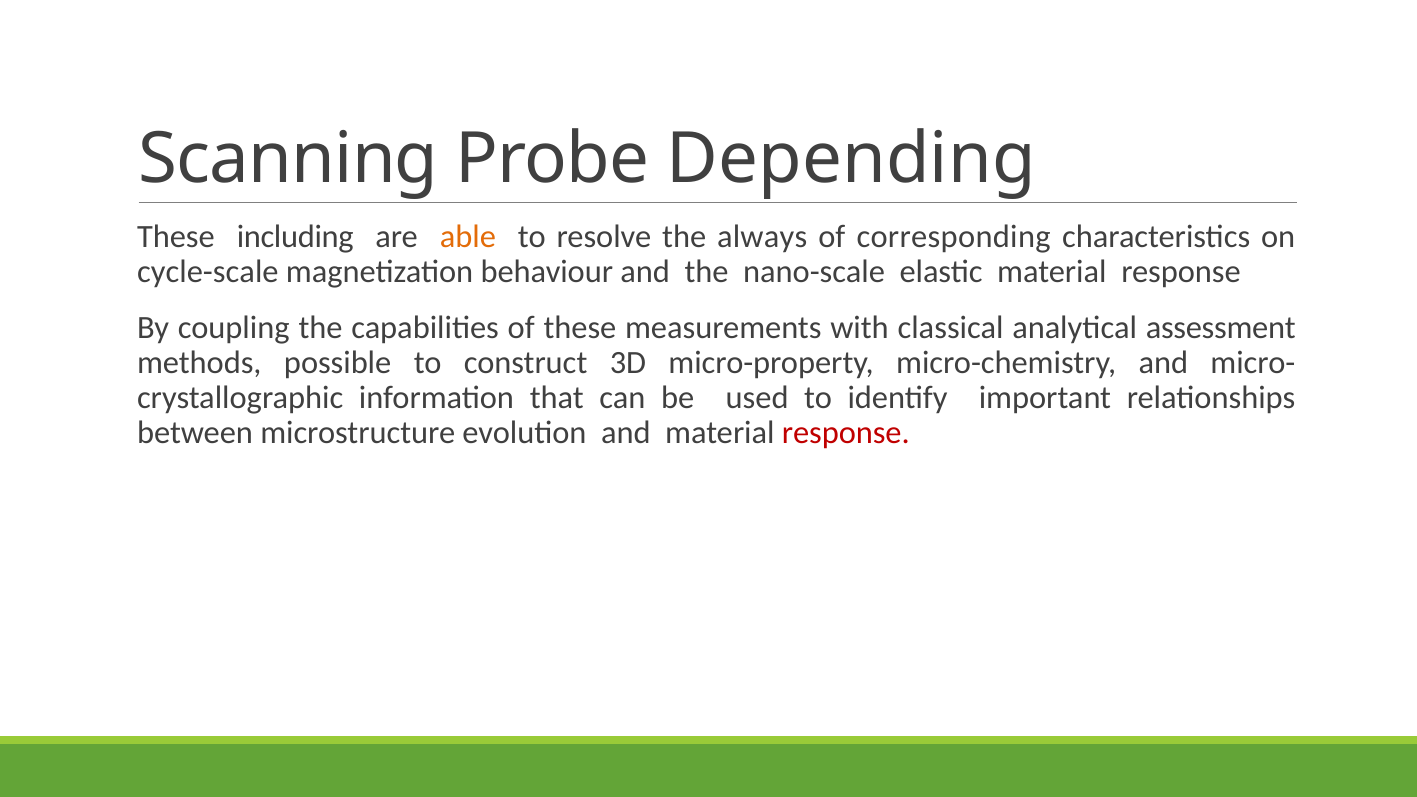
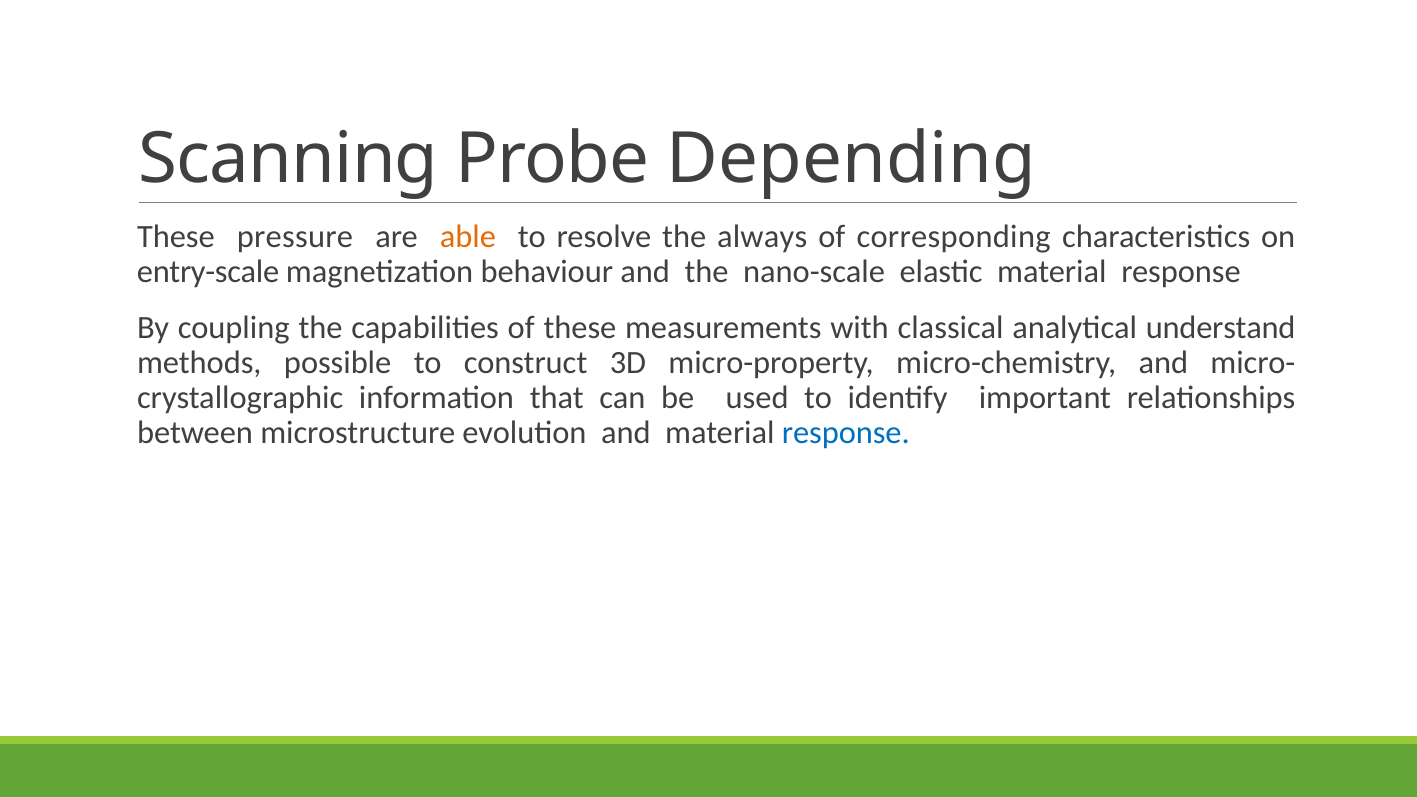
including: including -> pressure (295, 237)
cycle-scale: cycle-scale -> entry-scale (208, 272)
assessment: assessment -> understand (1221, 328)
response colour: red -> blue (846, 433)
